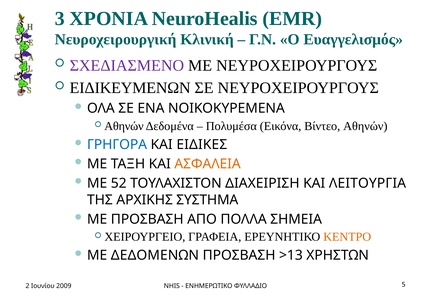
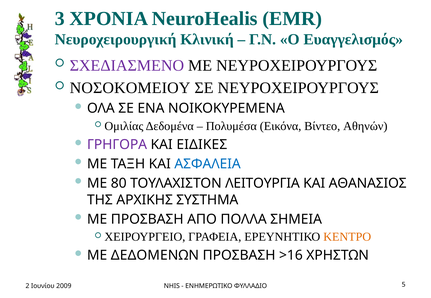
ΕΙΔΙΚΕΥΜΕΝΩΝ: ΕΙΔΙΚΕΥΜΕΝΩΝ -> ΝΟΣΟΚΟΜΕΙΟΥ (130, 88)
Αθηνών: Αθηνών -> Ομιλίας (124, 126)
ΓΡΗΓΟΡΑ colour: blue -> purple (117, 145)
ΑΣΦΑΛΕΙΑ colour: orange -> blue (208, 164)
52: 52 -> 80 (119, 184)
ΔΙΑΧΕΙΡΙΣΗ: ΔΙΑΧΕΙΡΙΣΗ -> ΛΕΙΤΟΥΡΓΙΑ (262, 184)
ΛΕΙΤΟΥΡΓΙΑ: ΛΕΙΤΟΥΡΓΙΑ -> ΑΘΑΝΑΣΙΟΣ (368, 184)
>13: >13 -> >16 (291, 256)
